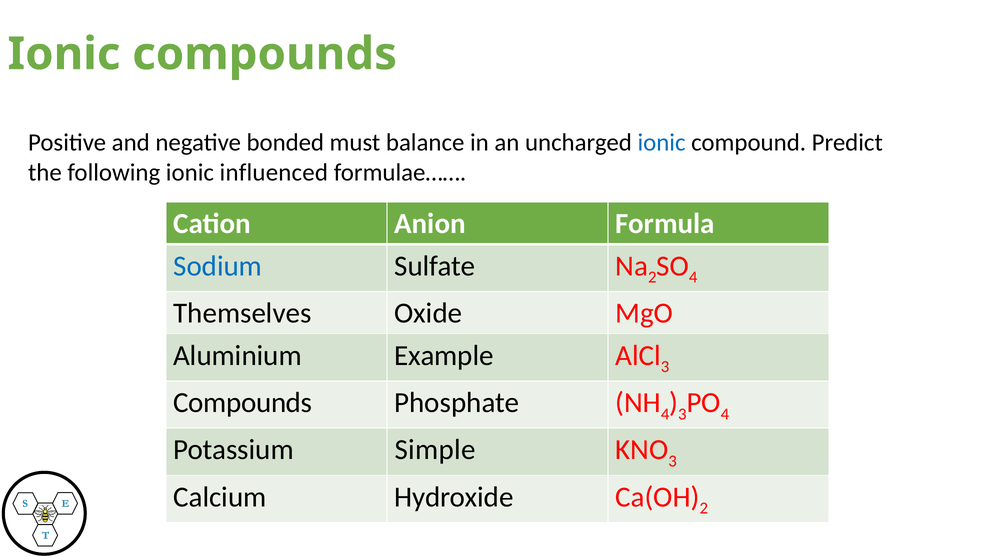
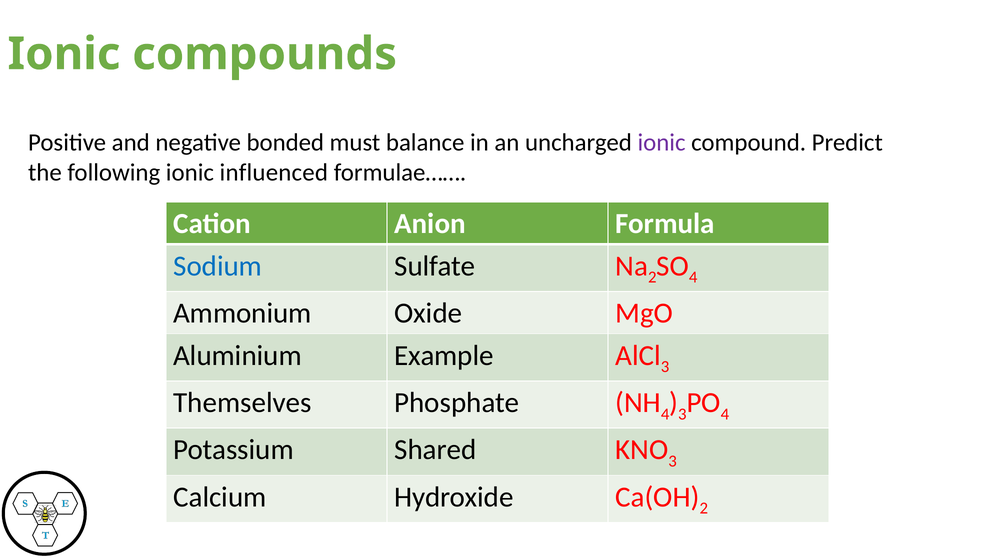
ionic colour: blue -> purple (662, 143)
Themselves: Themselves -> Ammonium (242, 313)
Compounds: Compounds -> Themselves (243, 402)
Simple: Simple -> Shared (435, 450)
